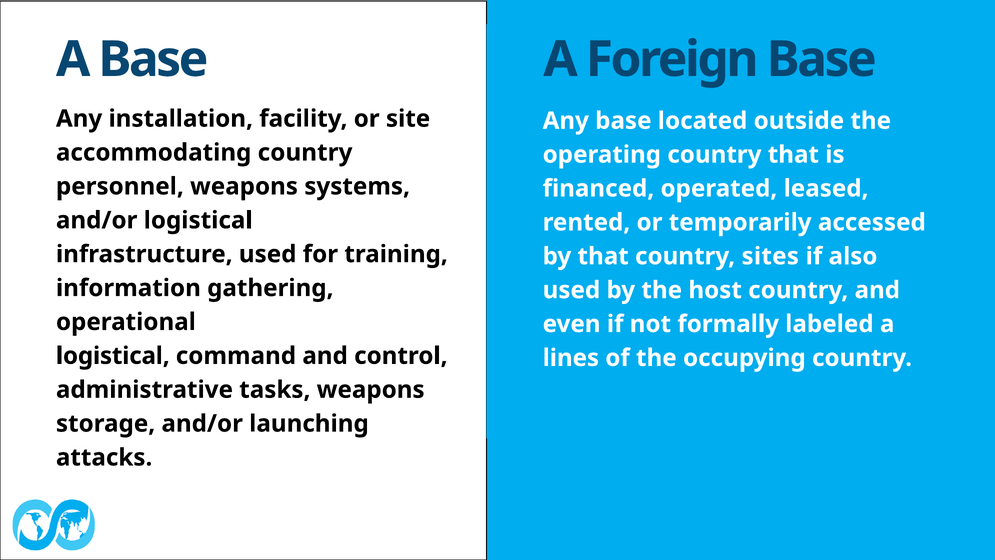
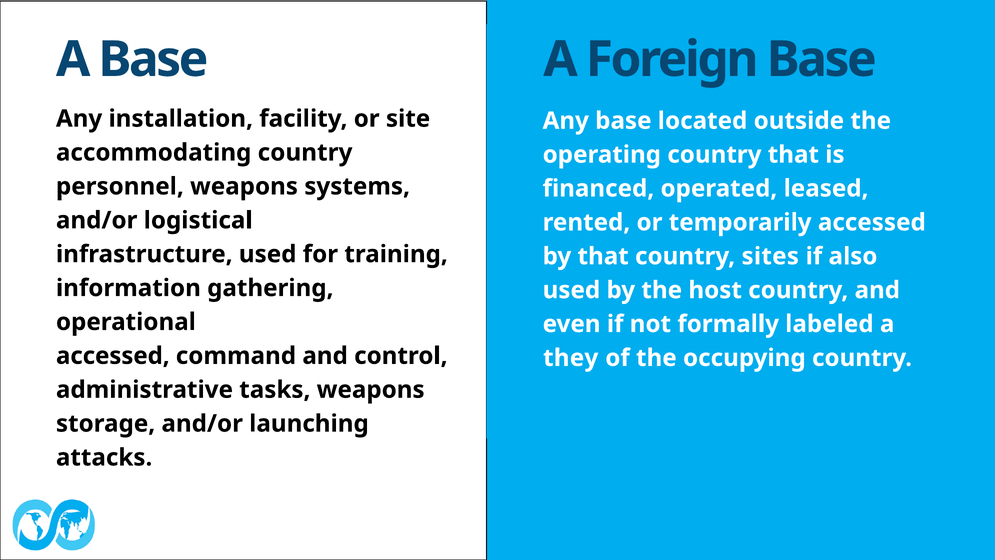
logistical: logistical -> accessed (113, 356)
lines: lines -> they (571, 358)
